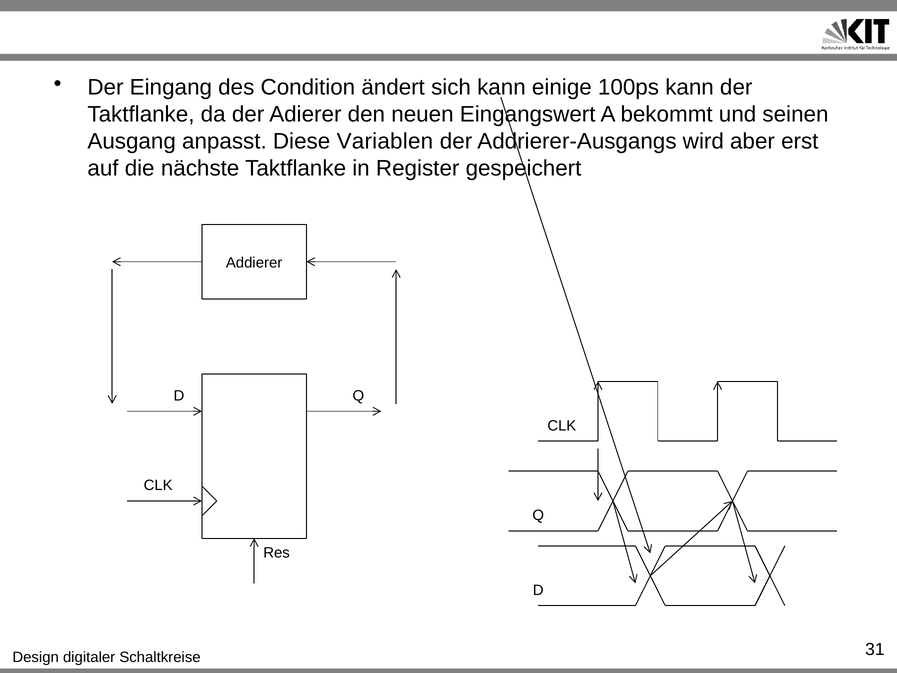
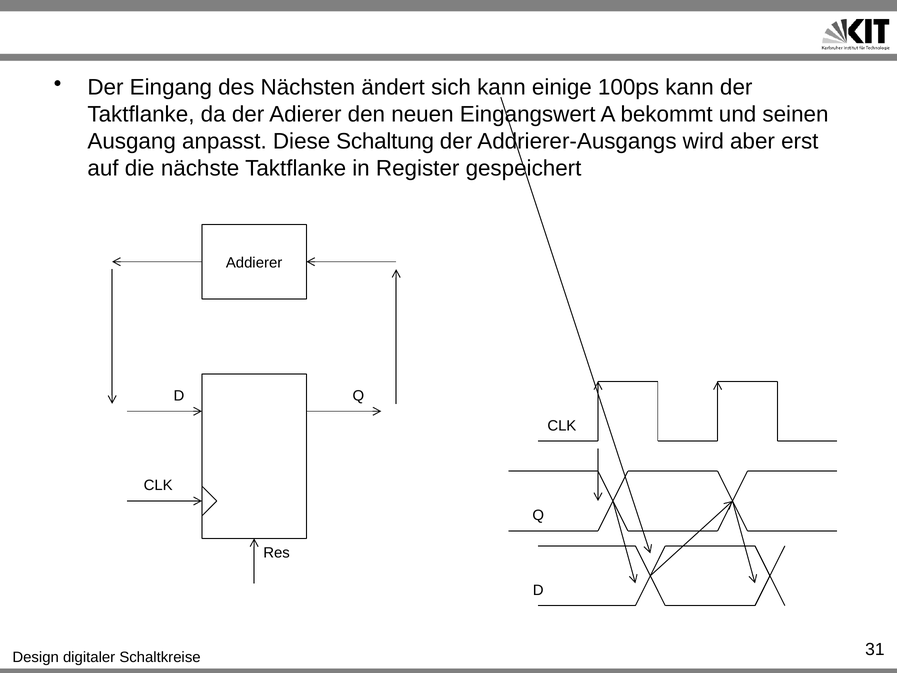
Condition: Condition -> Nächsten (308, 87)
Variablen: Variablen -> Schaltung (385, 141)
